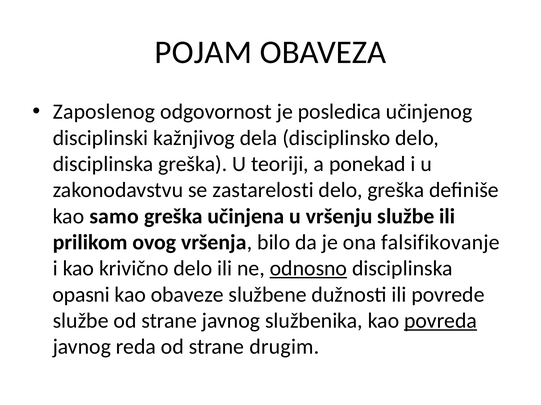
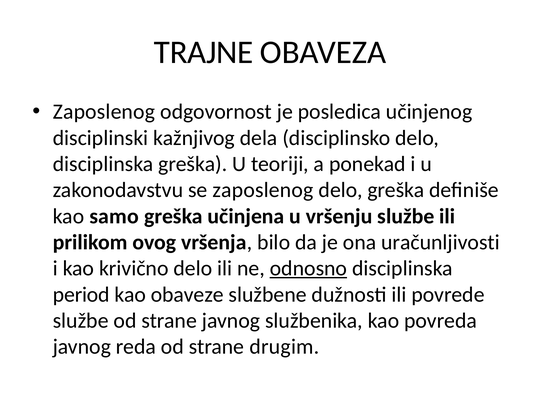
POJAM: POJAM -> TRAJNE (204, 52)
se zastarelosti: zastarelosti -> zaposlenog (263, 190)
falsifikovanje: falsifikovanje -> uračunljivosti (440, 243)
opasni: opasni -> period (81, 295)
povreda underline: present -> none (440, 321)
